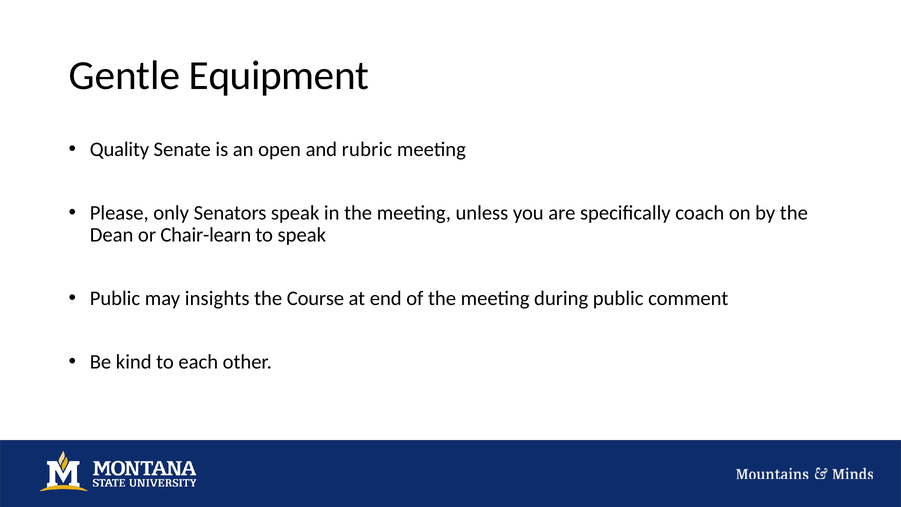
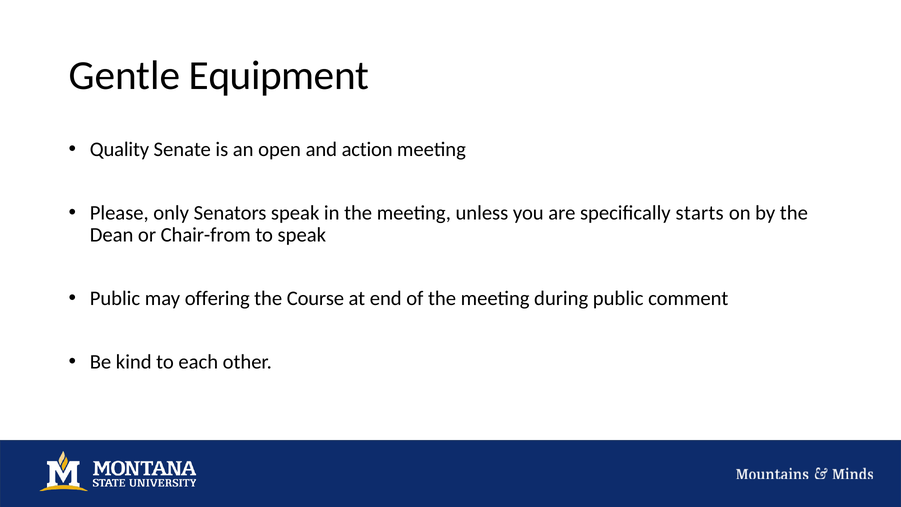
rubric: rubric -> action (367, 149)
coach: coach -> starts (700, 213)
Chair-learn: Chair-learn -> Chair-from (206, 235)
insights: insights -> offering (217, 298)
